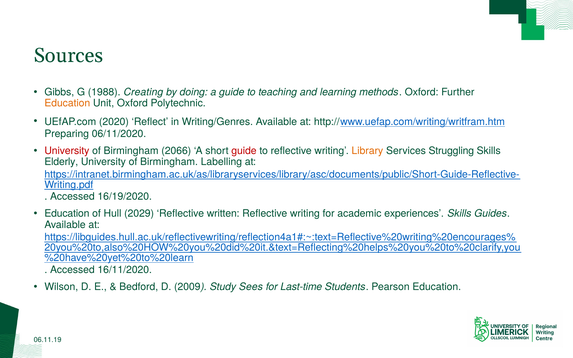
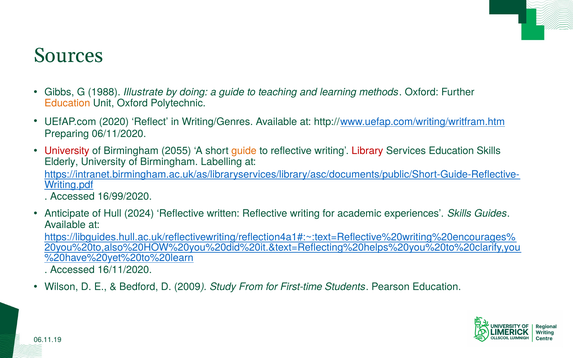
Creating: Creating -> Illustrate (143, 92)
2066: 2066 -> 2055 (176, 151)
guide colour: red -> orange (244, 151)
Library colour: orange -> red (367, 151)
Services Struggling: Struggling -> Education (451, 151)
16/19/2020: 16/19/2020 -> 16/99/2020 (125, 197)
Education: Education -> Anticipate (67, 214)
2029: 2029 -> 2024 (139, 214)
Sees: Sees -> From (251, 287)
Last-time: Last-time -> First-time (301, 287)
